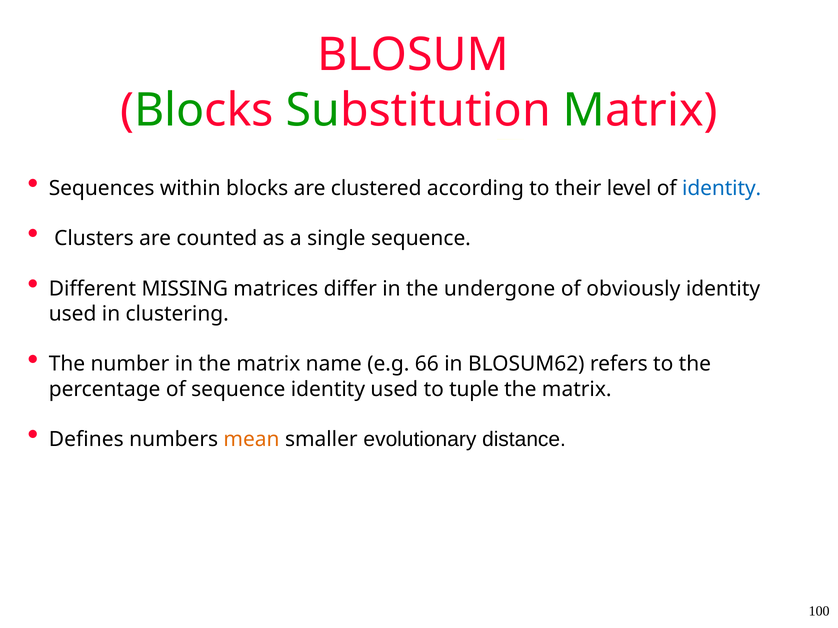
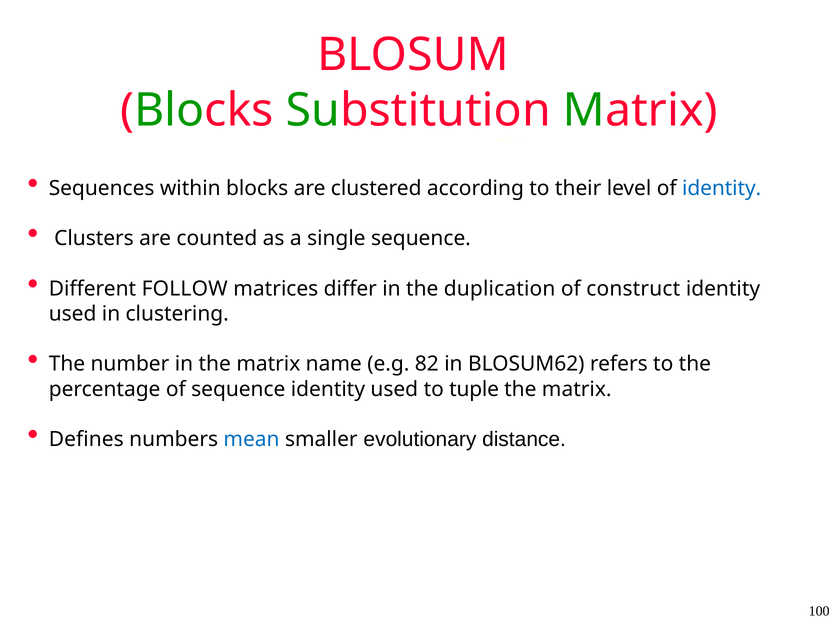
MISSING: MISSING -> FOLLOW (185, 289)
undergone: undergone -> duplication (500, 289)
obviously: obviously -> construct (633, 289)
66: 66 -> 82 (427, 364)
mean colour: orange -> blue (251, 440)
